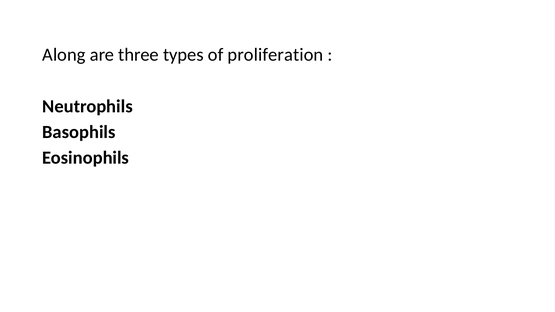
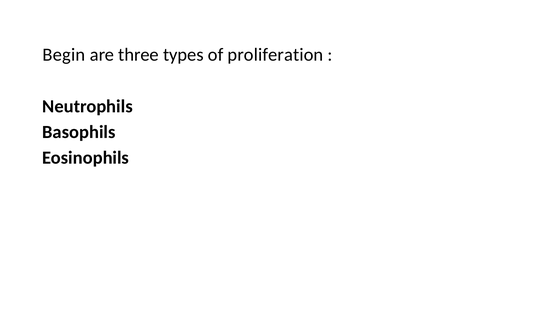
Along: Along -> Begin (64, 55)
